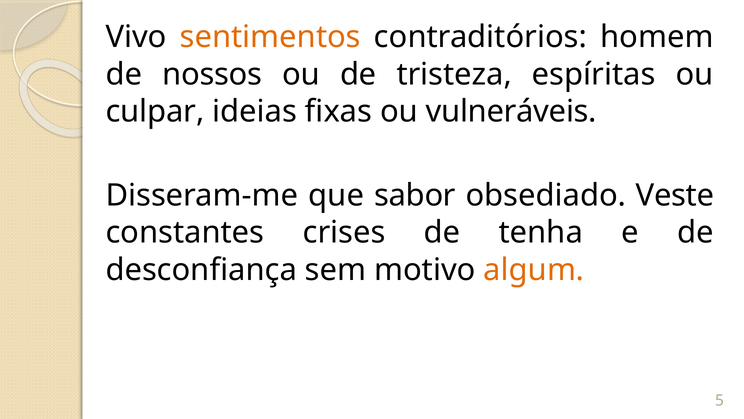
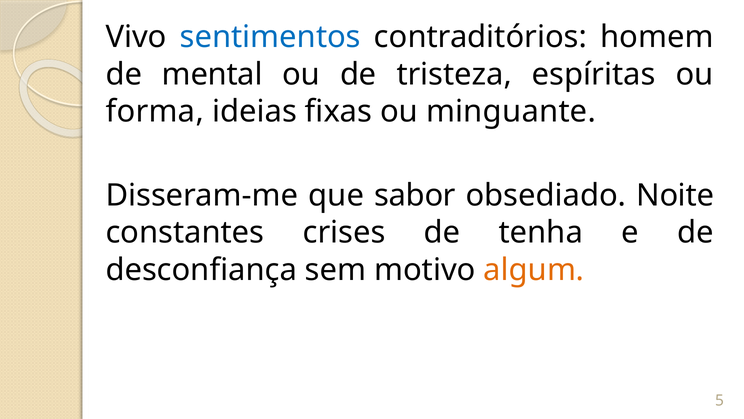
sentimentos colour: orange -> blue (270, 37)
nossos: nossos -> mental (212, 74)
culpar: culpar -> forma (155, 111)
vulneráveis: vulneráveis -> minguante (511, 111)
Veste: Veste -> Noite (675, 195)
